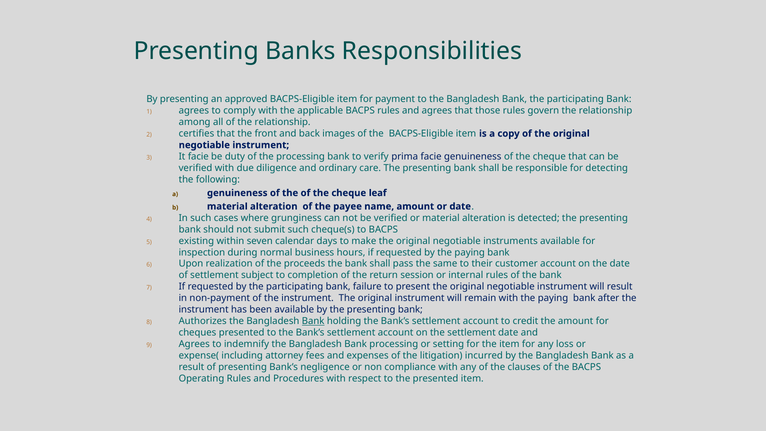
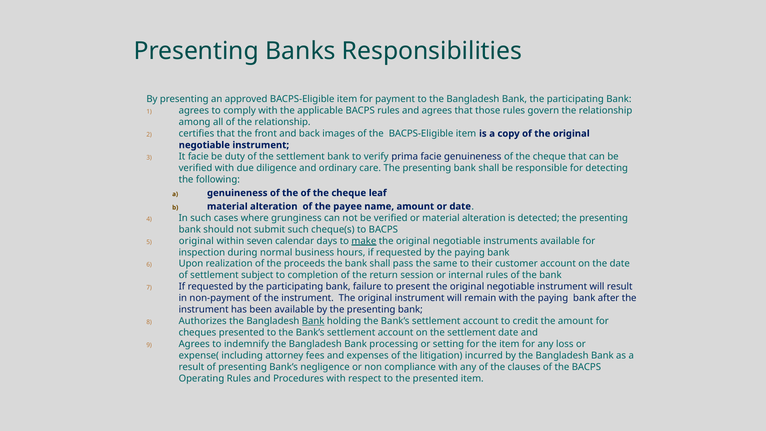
of the processing: processing -> settlement (301, 157)
existing: existing -> original (196, 241)
make underline: none -> present (364, 241)
